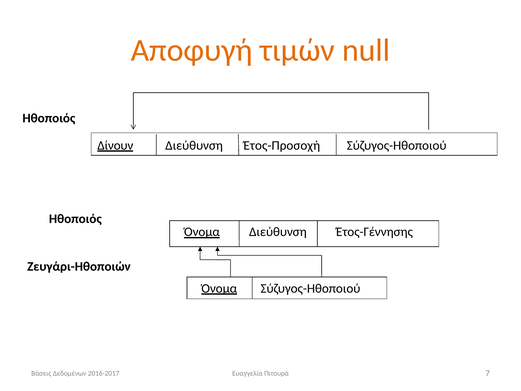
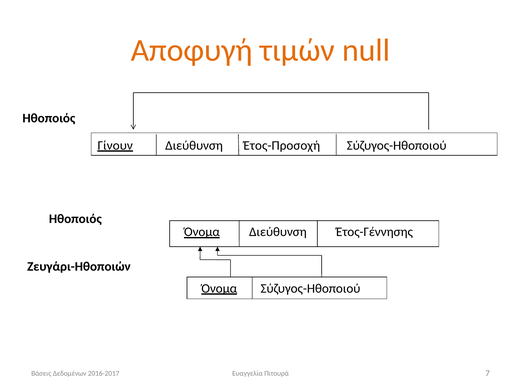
Δίνουν: Δίνουν -> Γίνουν (115, 145)
